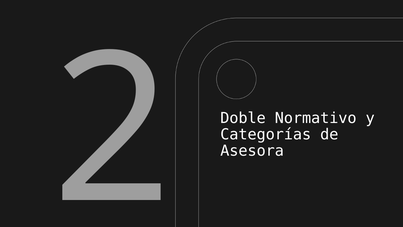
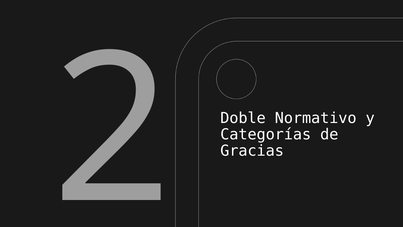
Asesora: Asesora -> Gracias (252, 151)
